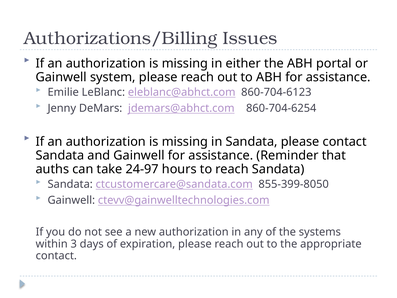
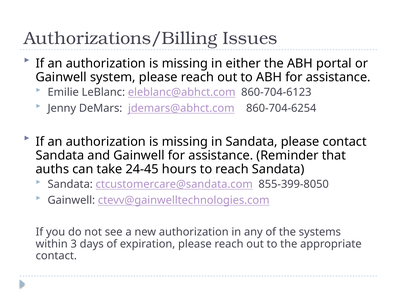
24-97: 24-97 -> 24-45 (142, 169)
